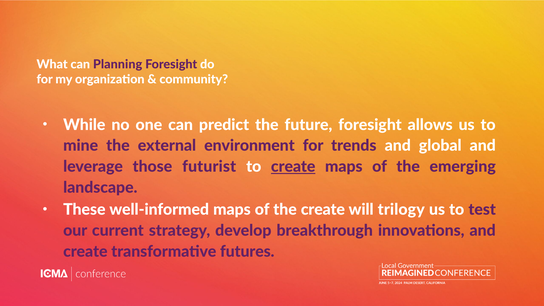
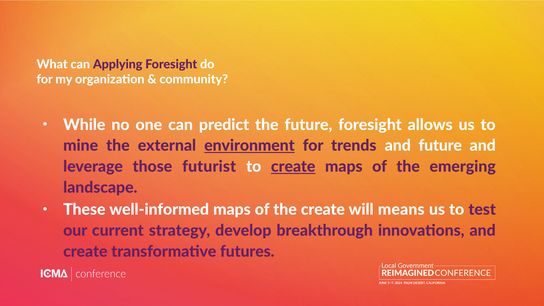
Planning: Planning -> Applying (118, 64)
environment underline: none -> present (249, 146)
and global: global -> future (440, 146)
trilogy: trilogy -> means (401, 210)
